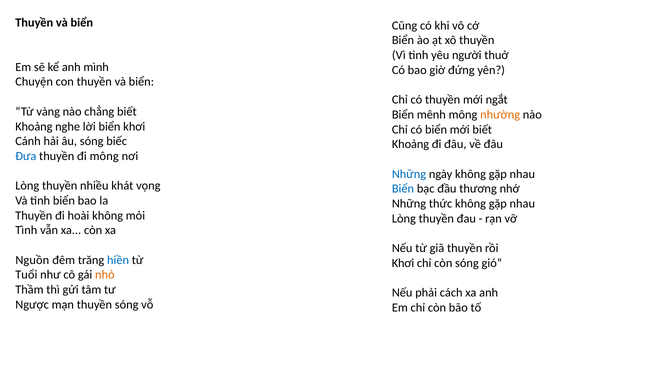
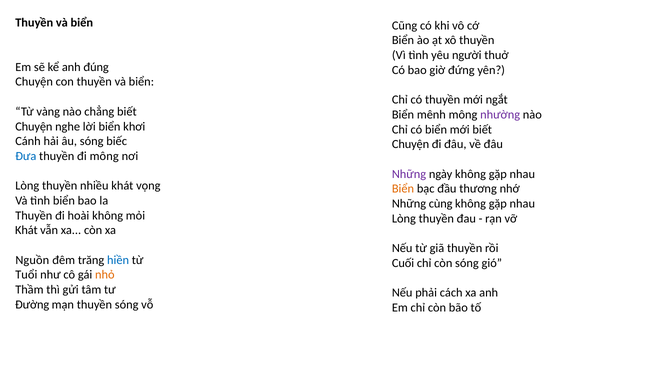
mình: mình -> đúng (96, 67)
nhường colour: orange -> purple (500, 115)
Khoảng: Khoảng -> Chuyện (34, 127)
Khoảng: Khoảng -> Chuyện (411, 144)
Những colour: blue -> purple (409, 174)
Biển colour: blue -> orange (403, 189)
thức: thức -> cùng (441, 204)
Tình: Tình -> Khát (26, 230)
Khơi: Khơi -> Cuối (403, 263)
Ngược: Ngược -> Đường (32, 305)
